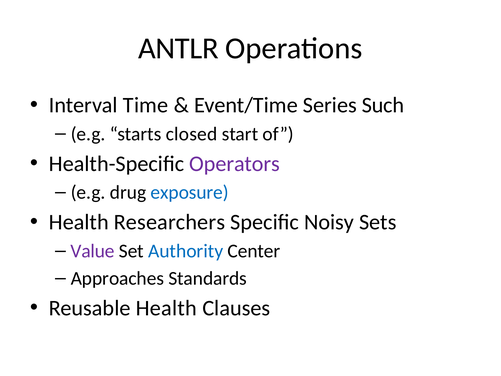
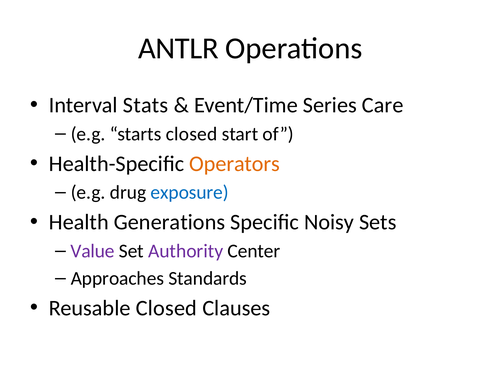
Time: Time -> Stats (146, 105)
Such: Such -> Care (383, 105)
Operators colour: purple -> orange (235, 164)
Researchers: Researchers -> Generations (169, 222)
Authority colour: blue -> purple (186, 251)
Reusable Health: Health -> Closed (166, 308)
